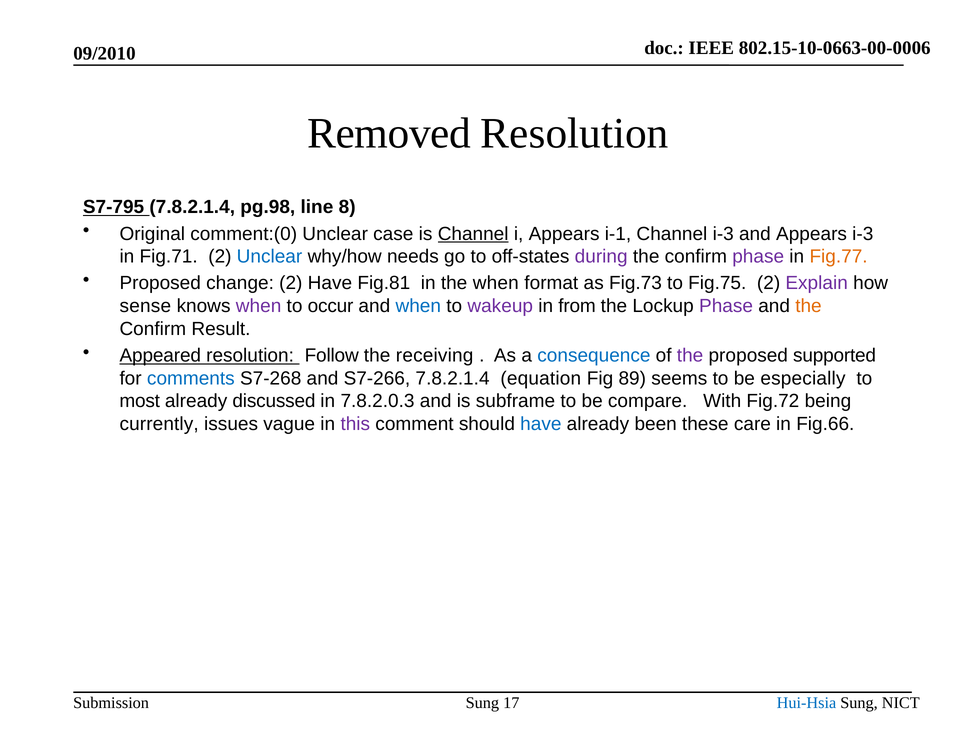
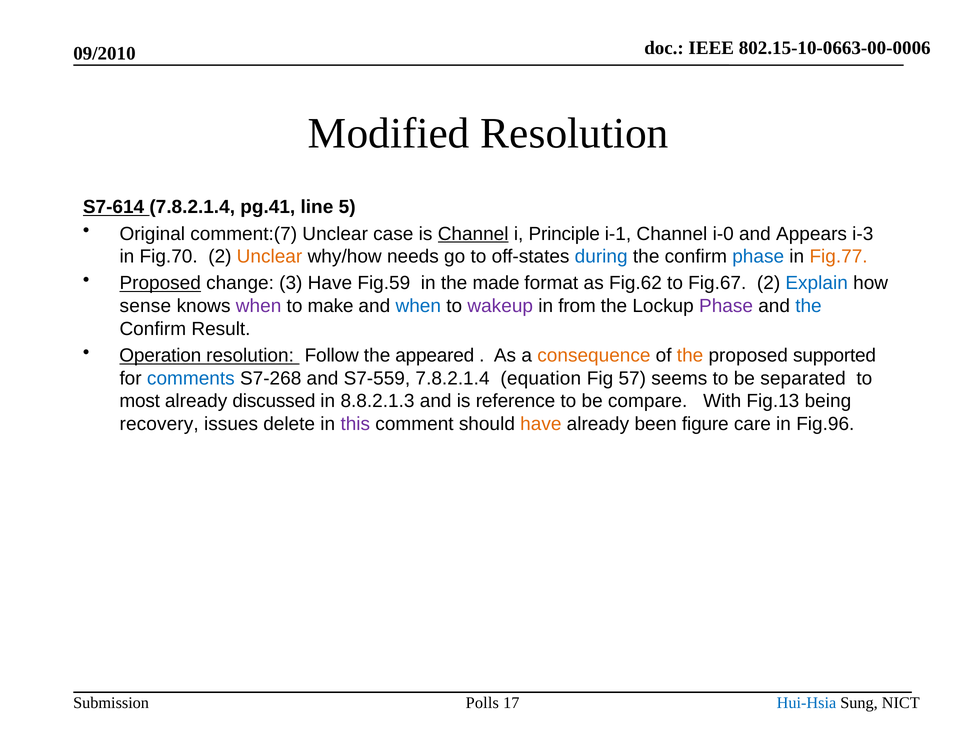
Removed: Removed -> Modified (389, 133)
S7-795: S7-795 -> S7-614 (114, 207)
pg.98: pg.98 -> pg.41 (268, 207)
8: 8 -> 5 (347, 207)
comment:(0: comment:(0 -> comment:(7 (244, 234)
i Appears: Appears -> Principle (564, 234)
Channel i-3: i-3 -> i-0 (723, 234)
Fig.71: Fig.71 -> Fig.70 (169, 256)
Unclear colour: blue -> orange (270, 256)
during colour: purple -> blue (601, 256)
phase colour: purple -> blue (758, 256)
Proposed underline: none -> present (160, 283)
change 2: 2 -> 3 (291, 283)
Fig.81: Fig.81 -> Fig.59 (384, 283)
the when: when -> made (496, 283)
Fig.73: Fig.73 -> Fig.62 (635, 283)
Fig.75: Fig.75 -> Fig.67 (717, 283)
Explain colour: purple -> blue (817, 283)
occur: occur -> make (331, 306)
the colour: orange -> blue (809, 306)
Appeared: Appeared -> Operation (160, 355)
receiving: receiving -> appeared (435, 355)
consequence colour: blue -> orange (594, 355)
the colour: purple -> orange (690, 355)
S7-266: S7-266 -> S7-559 (377, 378)
89: 89 -> 57 (632, 378)
especially: especially -> separated (803, 378)
7.8.2.0.3: 7.8.2.0.3 -> 8.8.2.1.3 (377, 401)
subframe: subframe -> reference (515, 401)
Fig.72: Fig.72 -> Fig.13 (773, 401)
currently: currently -> recovery (159, 424)
vague: vague -> delete (289, 424)
have colour: blue -> orange (541, 424)
these: these -> figure (705, 424)
Fig.66: Fig.66 -> Fig.96 (825, 424)
Sung: Sung -> Polls (482, 703)
